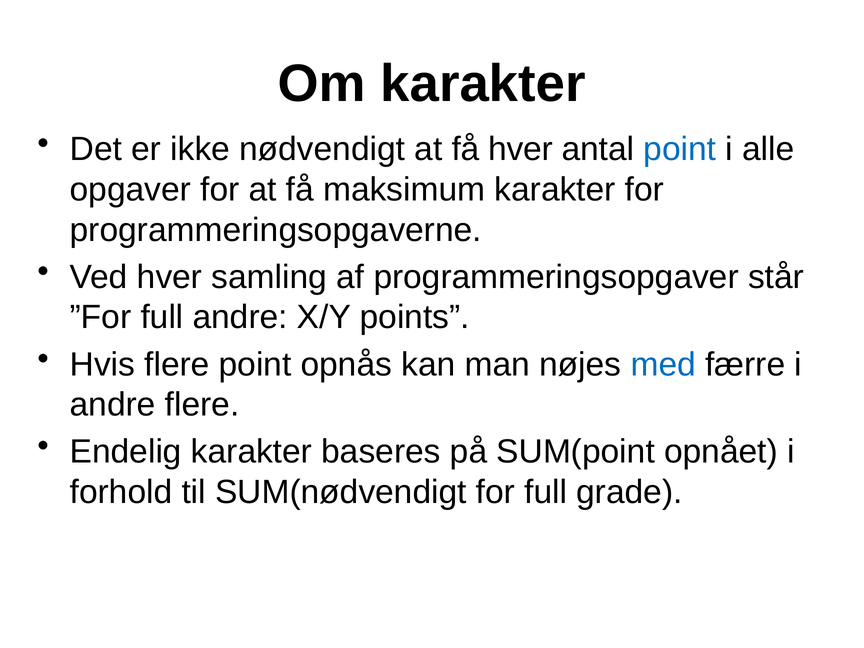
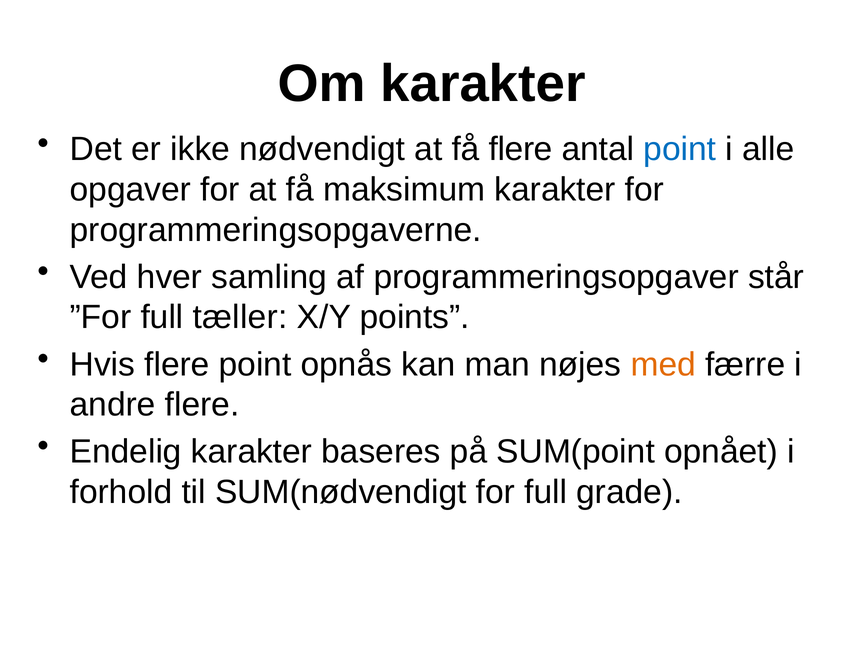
få hver: hver -> flere (521, 149)
full andre: andre -> tæller (240, 317)
med colour: blue -> orange (663, 364)
